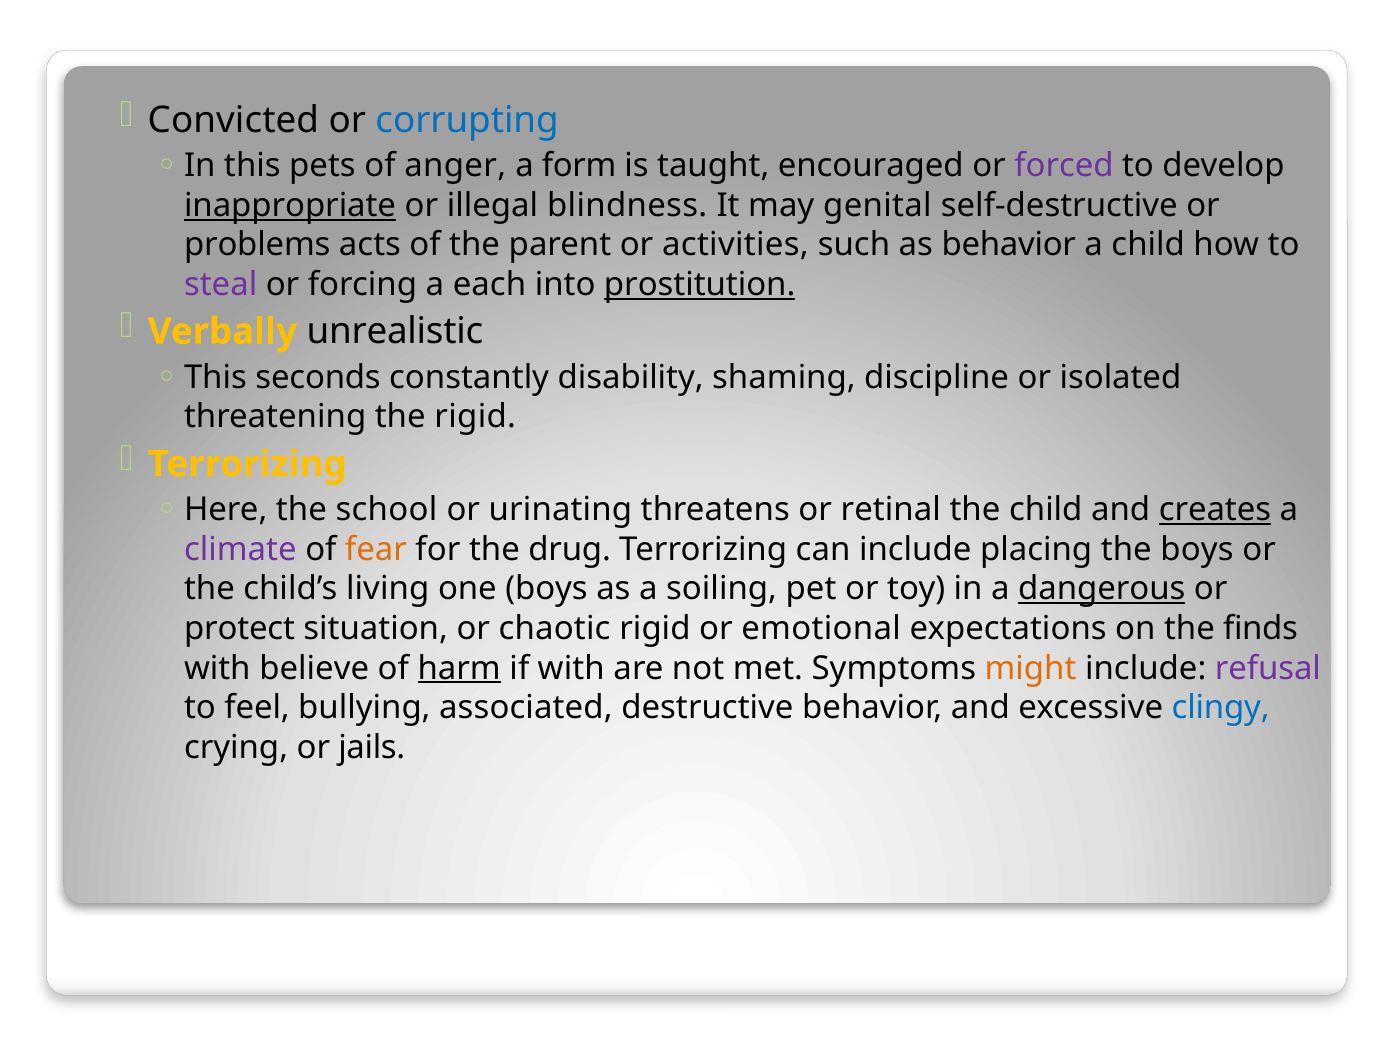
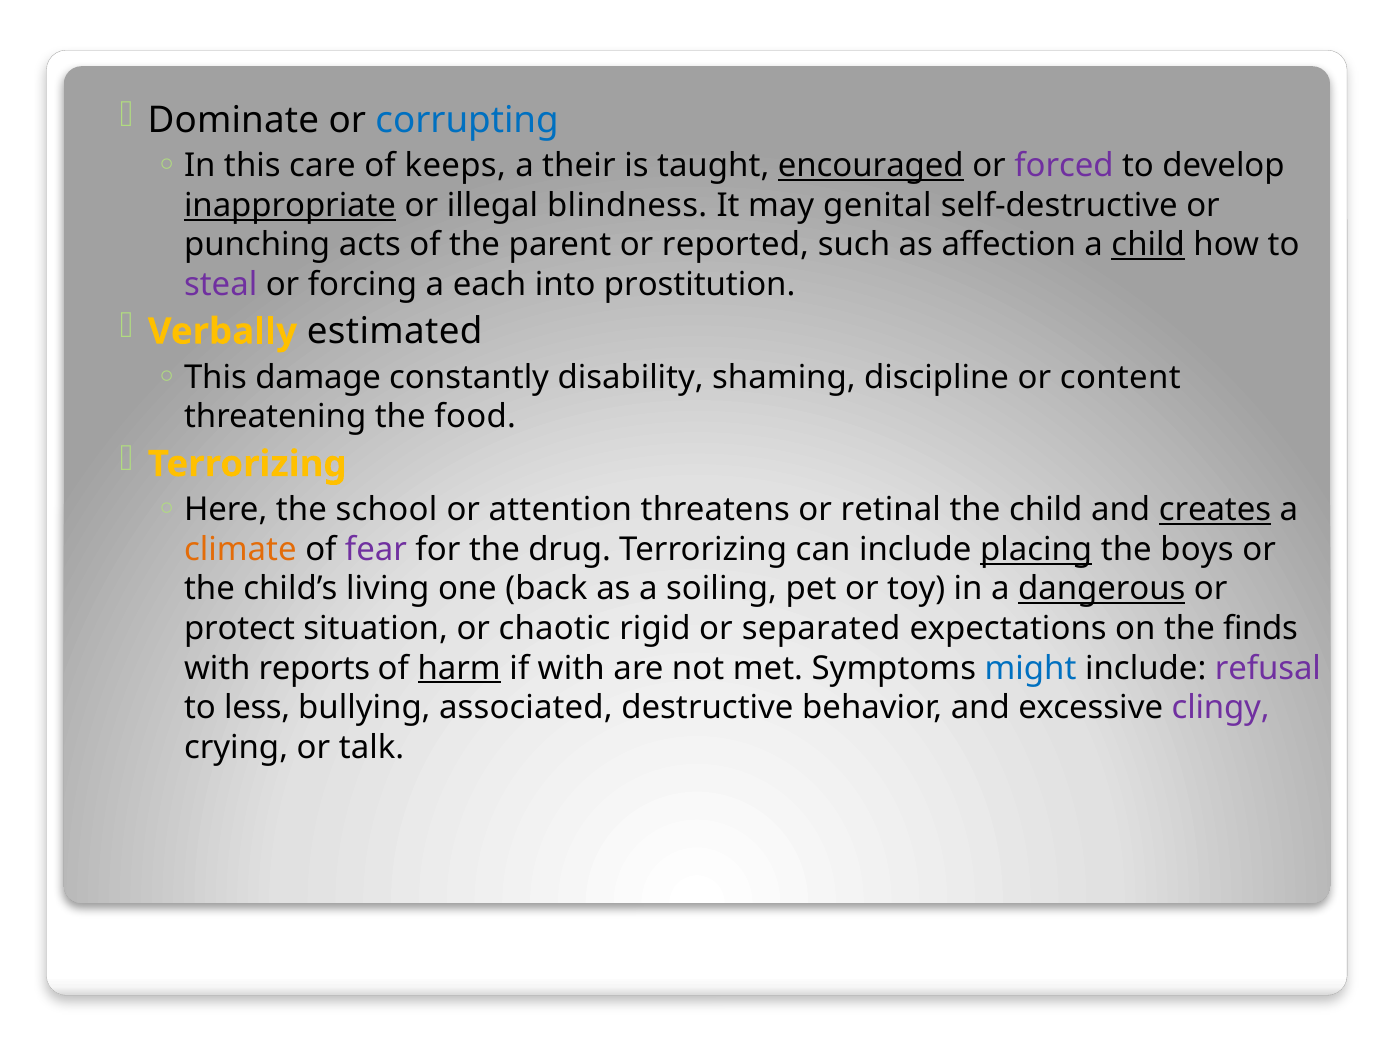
Convicted: Convicted -> Dominate (233, 120)
pets: pets -> care (322, 166)
anger: anger -> keeps (455, 166)
form: form -> their (579, 166)
encouraged underline: none -> present (871, 166)
problems: problems -> punching (257, 245)
activities: activities -> reported (736, 245)
as behavior: behavior -> affection (1009, 245)
child underline: none -> present (1148, 245)
prostitution underline: present -> none (700, 284)
unrealistic: unrealistic -> estimated (395, 331)
seconds: seconds -> damage (318, 377)
isolated: isolated -> content (1120, 377)
the rigid: rigid -> food (475, 417)
urinating: urinating -> attention (560, 510)
climate colour: purple -> orange (240, 549)
fear colour: orange -> purple (376, 549)
placing underline: none -> present (1036, 549)
one boys: boys -> back (546, 589)
emotional: emotional -> separated (821, 628)
believe: believe -> reports (314, 668)
might colour: orange -> blue (1031, 668)
feel: feel -> less (257, 707)
clingy colour: blue -> purple (1221, 707)
jails: jails -> talk (372, 747)
